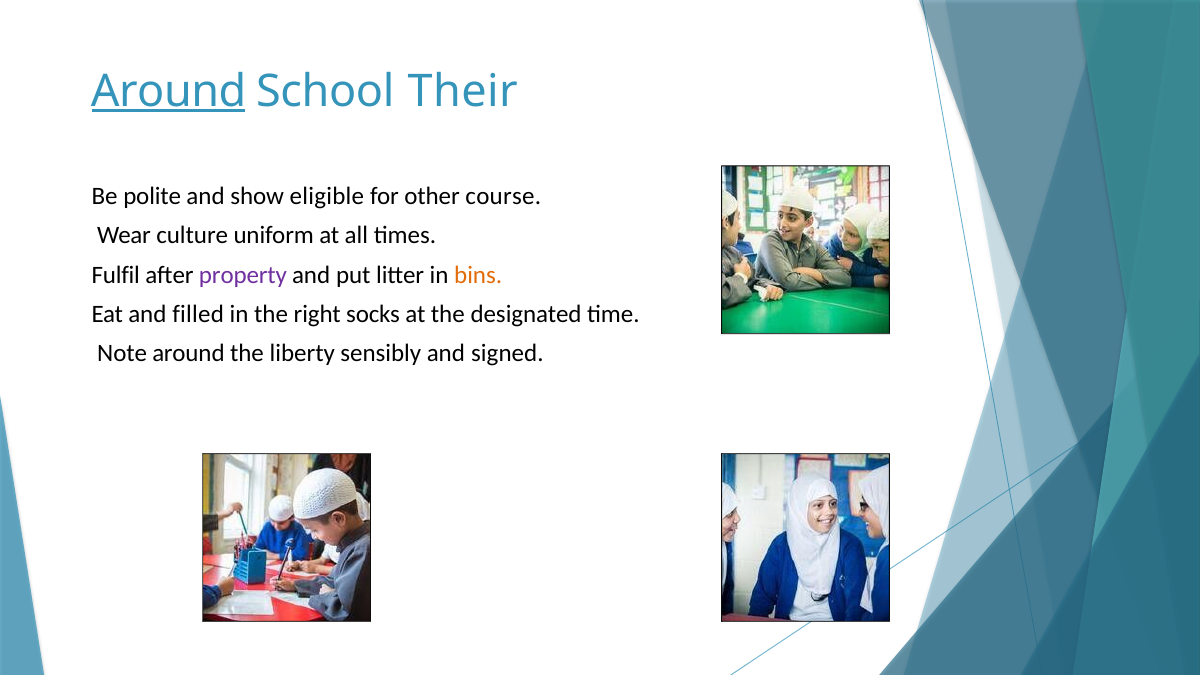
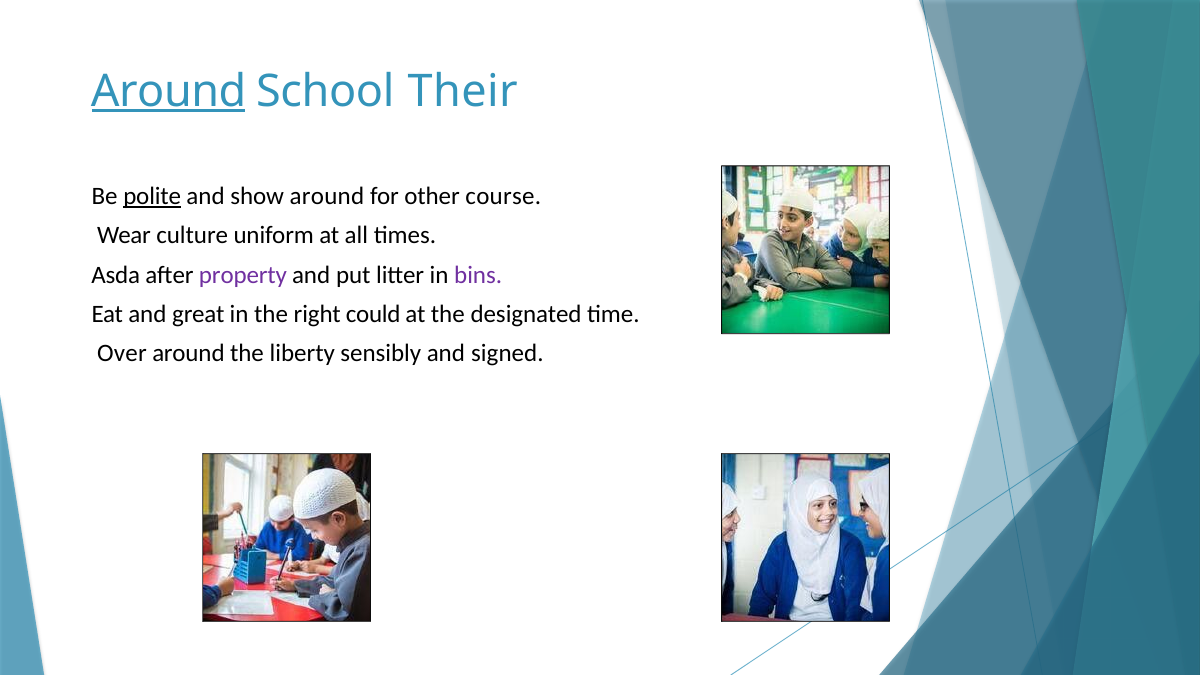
polite underline: none -> present (152, 196)
show eligible: eligible -> around (327, 196)
Fulfil: Fulfil -> Asda (116, 275)
bins colour: orange -> purple (478, 275)
filled: filled -> great (198, 314)
socks: socks -> could (373, 314)
Note: Note -> Over (122, 353)
